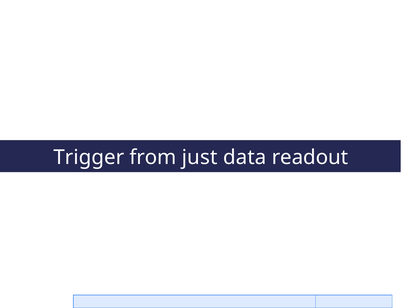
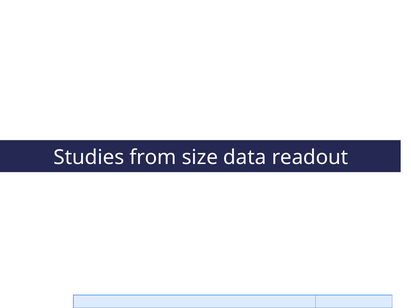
Trigger: Trigger -> Studies (89, 158)
just: just -> size (200, 158)
